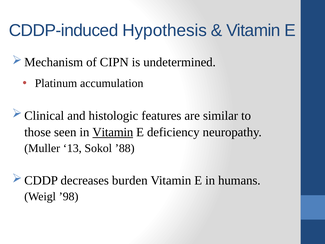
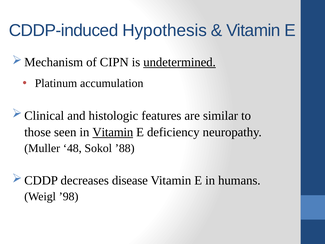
undetermined underline: none -> present (180, 62)
13: 13 -> 48 (72, 148)
burden: burden -> disease (130, 180)
